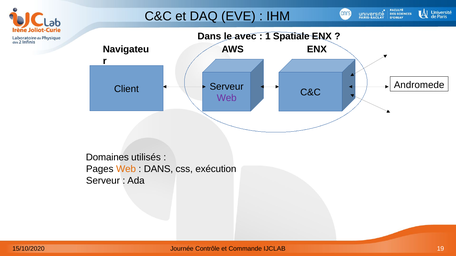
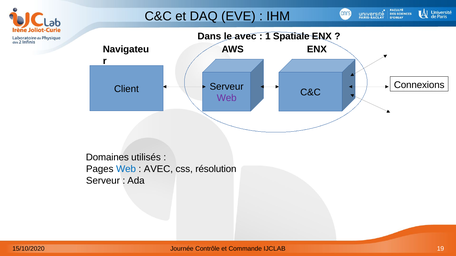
Andromede: Andromede -> Connexions (419, 85)
Web colour: orange -> blue (126, 169)
DANS: DANS -> AVEC (158, 169)
exécution: exécution -> résolution (216, 169)
